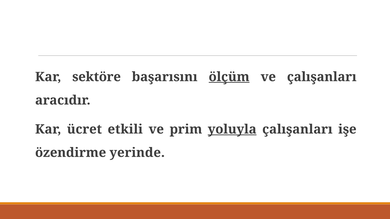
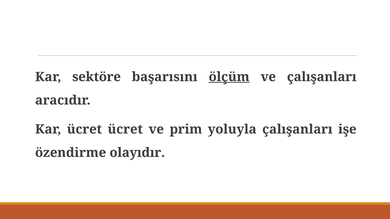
ücret etkili: etkili -> ücret (125, 129)
yoluyla underline: present -> none (232, 129)
yerinde: yerinde -> olayıdır (137, 153)
